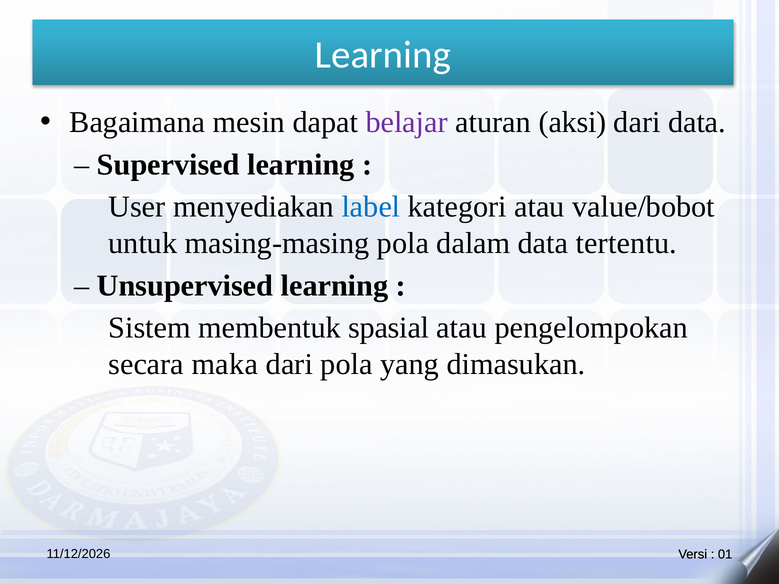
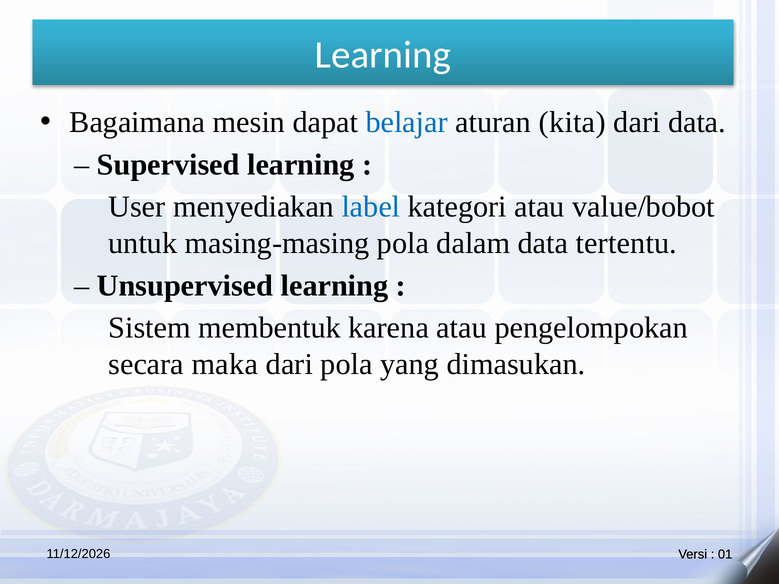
belajar colour: purple -> blue (407, 122)
aksi: aksi -> kita (572, 122)
spasial: spasial -> karena (389, 328)
